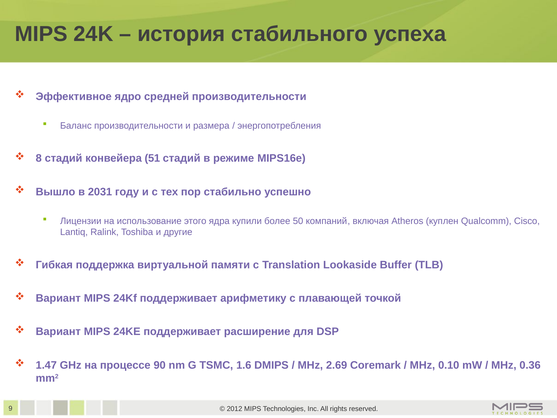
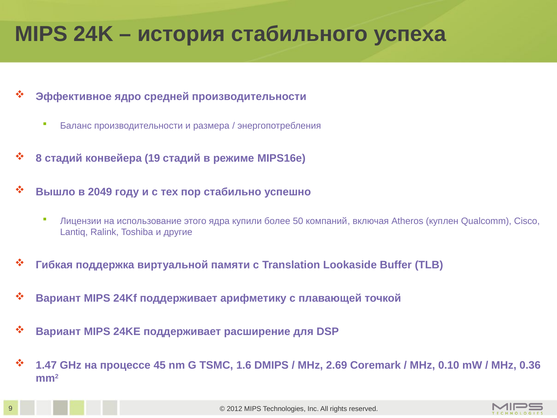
51: 51 -> 19 (152, 158)
2031: 2031 -> 2049 (100, 192)
90: 90 -> 45 (160, 365)
